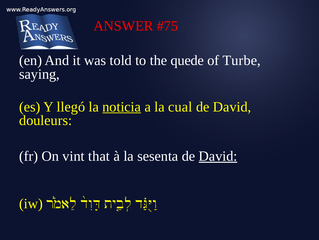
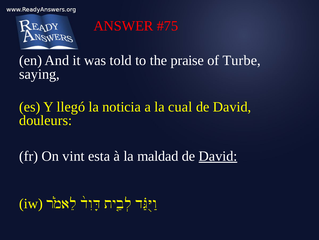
quede: quede -> praise (187, 60)
noticia underline: present -> none (122, 106)
that: that -> esta (99, 156)
sesenta: sesenta -> maldad (158, 156)
